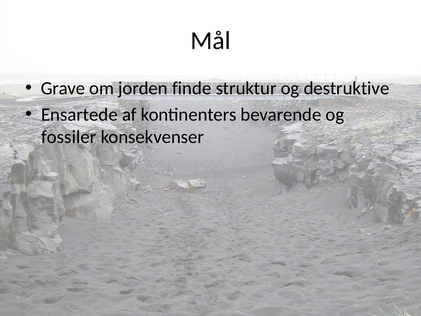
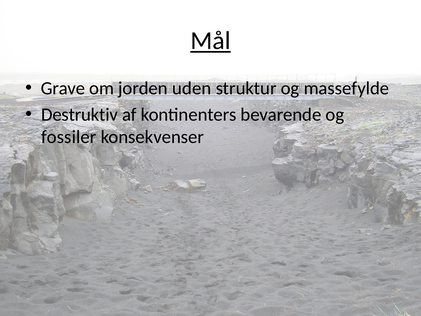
Mål underline: none -> present (210, 41)
finde: finde -> uden (192, 88)
destruktive: destruktive -> massefylde (346, 88)
Ensartede: Ensartede -> Destruktiv (79, 115)
